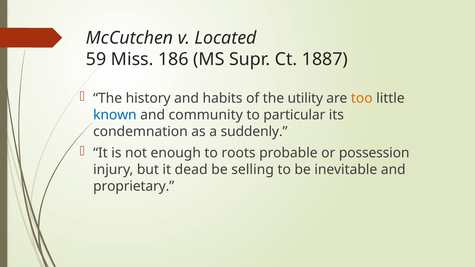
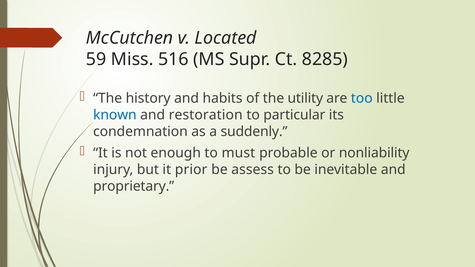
186: 186 -> 516 (173, 59)
1887: 1887 -> 8285 (325, 59)
too colour: orange -> blue (362, 98)
community: community -> restoration (206, 115)
roots: roots -> must (238, 153)
possession: possession -> nonliability (374, 153)
dead: dead -> prior (191, 170)
selling: selling -> assess (253, 170)
